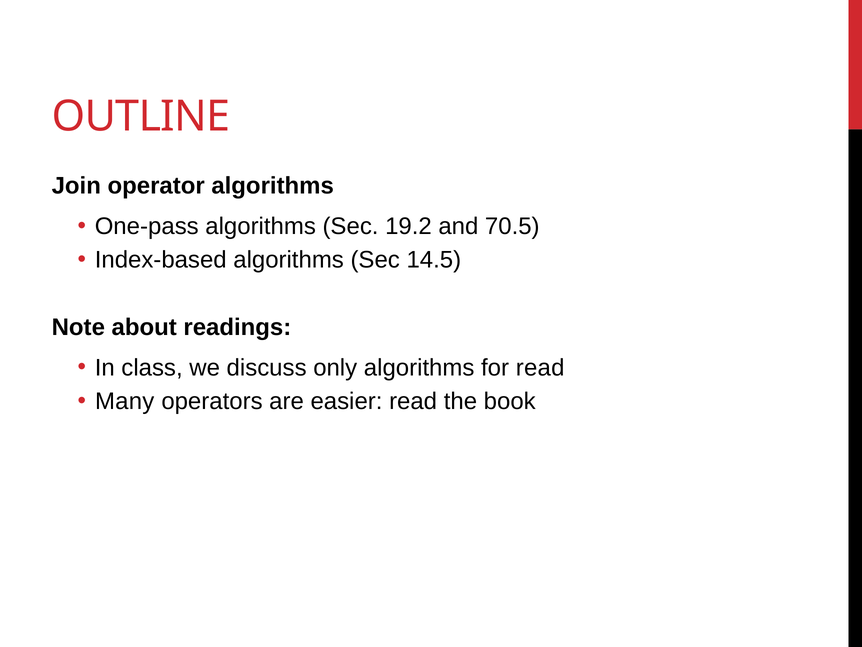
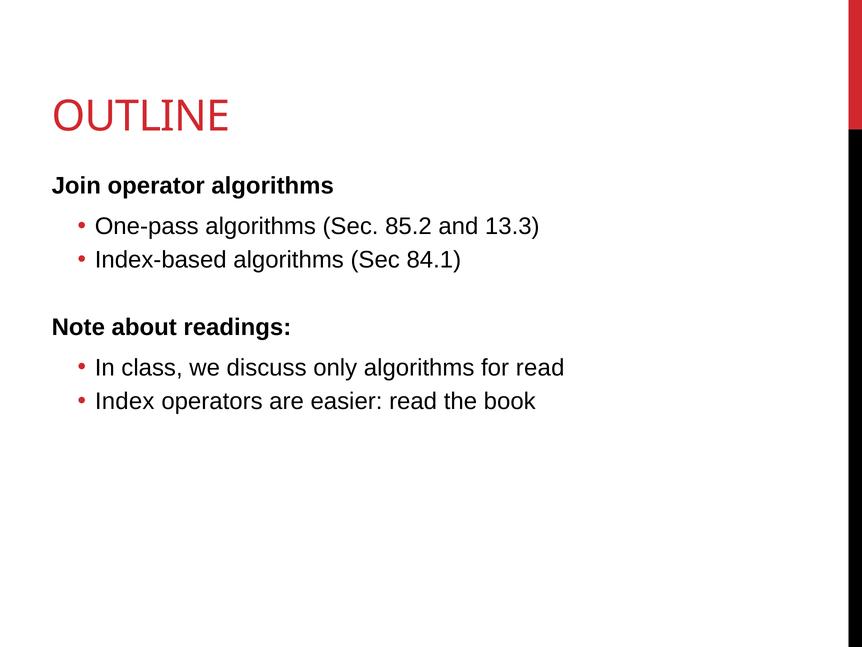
19.2: 19.2 -> 85.2 (408, 226)
70.5: 70.5 -> 13.3 (512, 226)
14.5: 14.5 -> 84.1 (434, 260)
Many: Many -> Index (125, 401)
